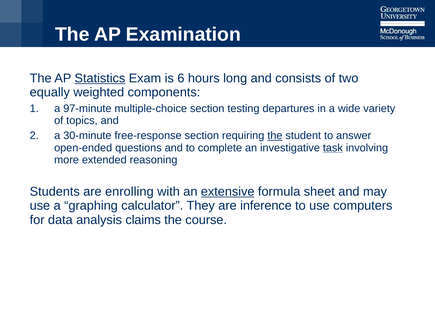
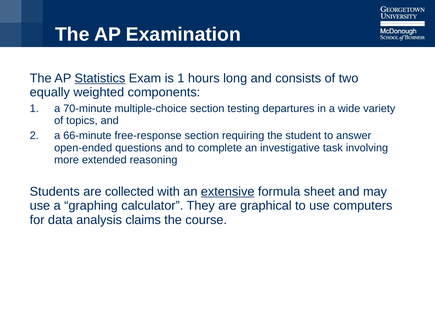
is 6: 6 -> 1 (181, 78)
97-minute: 97-minute -> 70-minute (87, 109)
30-minute: 30-minute -> 66-minute (87, 136)
the underline: present -> none (275, 136)
task underline: present -> none (333, 148)
enrolling: enrolling -> collected (129, 192)
inference: inference -> graphical (266, 206)
